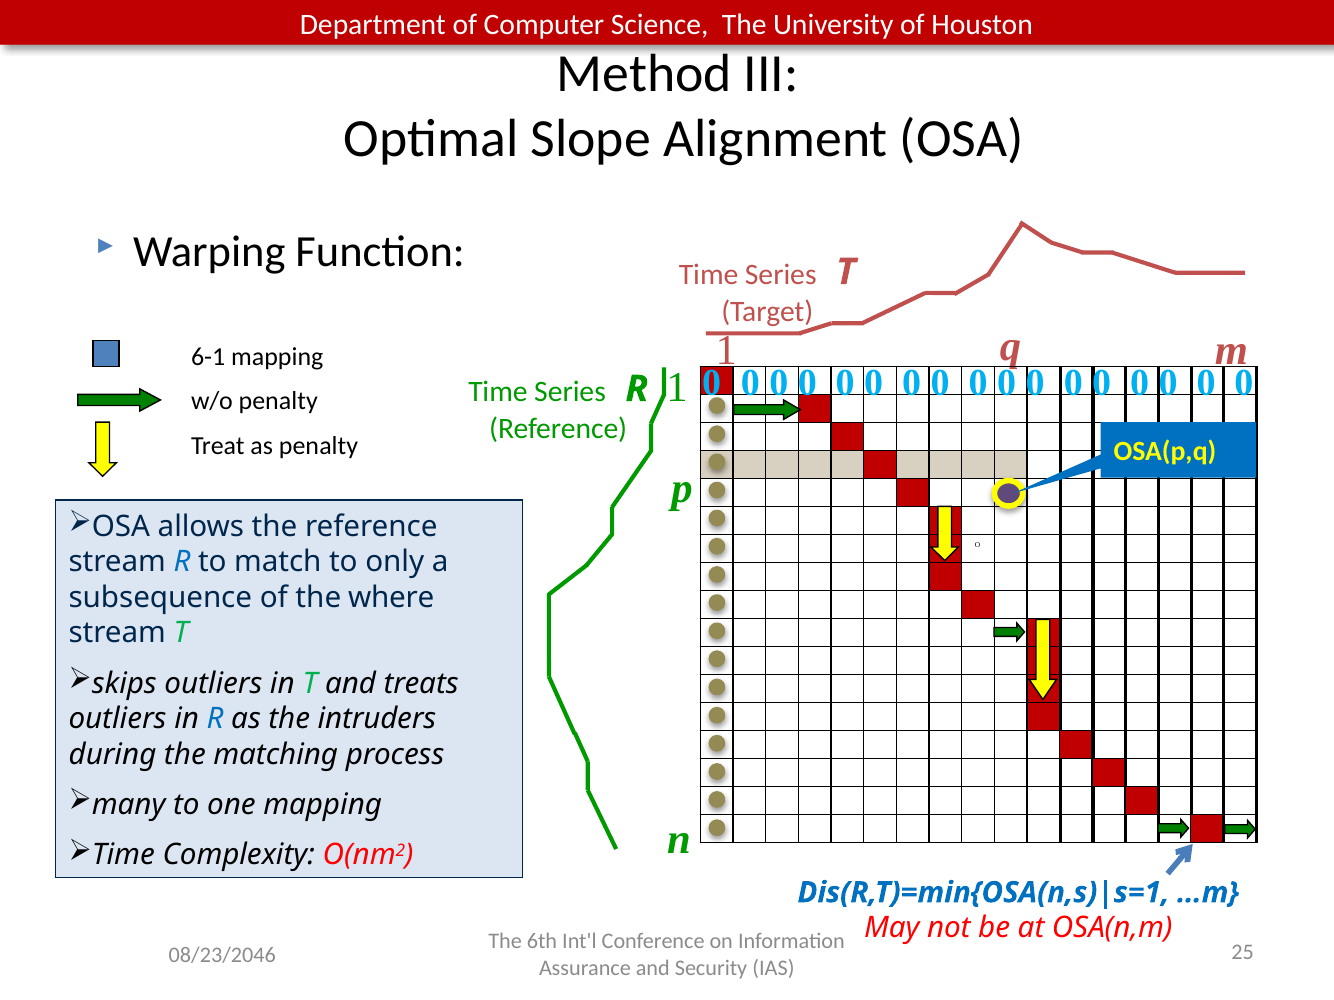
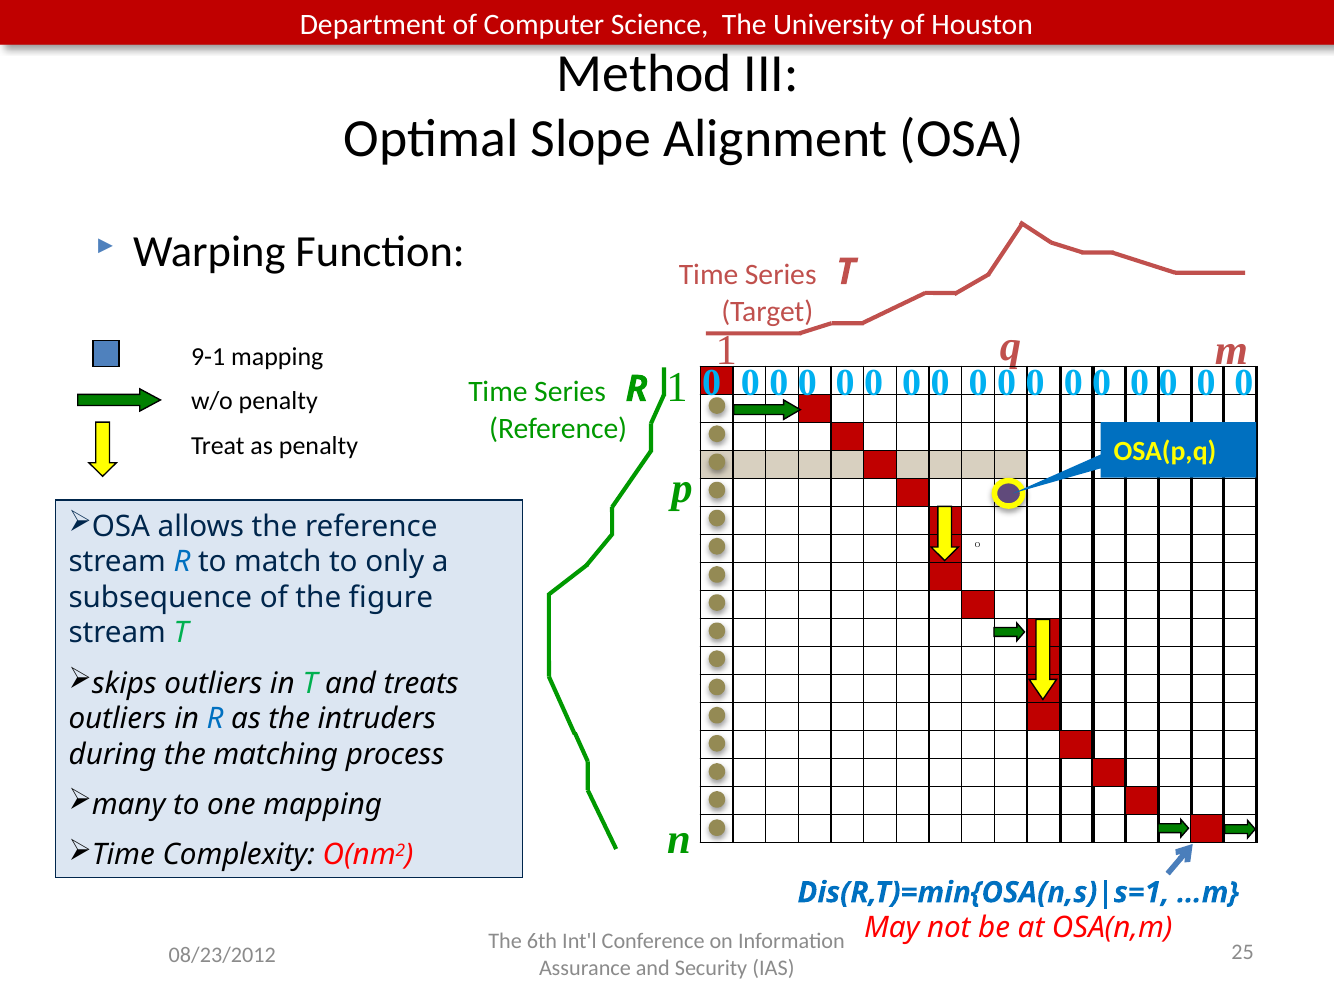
6-1: 6-1 -> 9-1 (208, 357)
where: where -> figure (391, 598)
08/23/2046: 08/23/2046 -> 08/23/2012 (222, 955)
